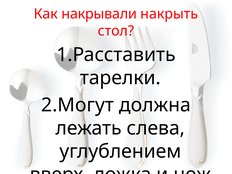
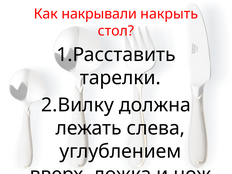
2.Могут: 2.Могут -> 2.Вилку (78, 105)
